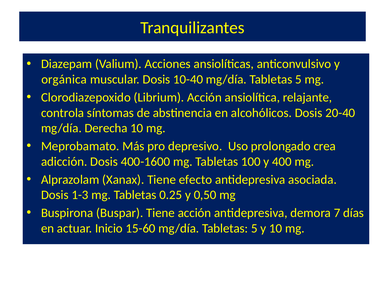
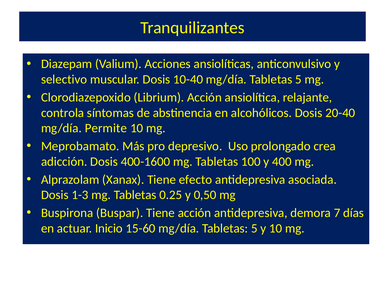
orgánica: orgánica -> selectivo (64, 79)
Derecha: Derecha -> Permite (106, 128)
